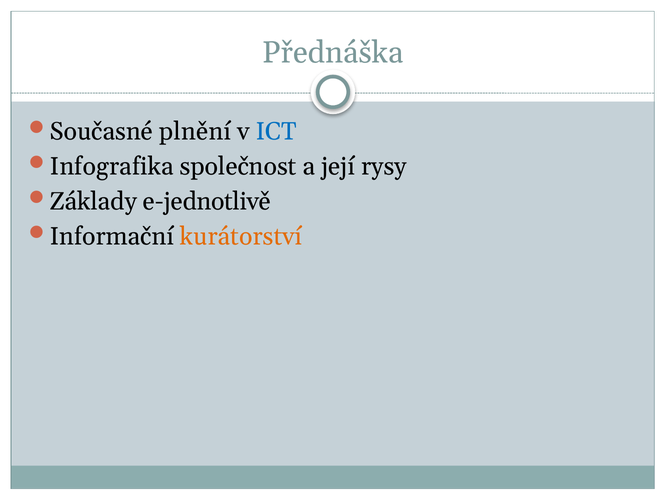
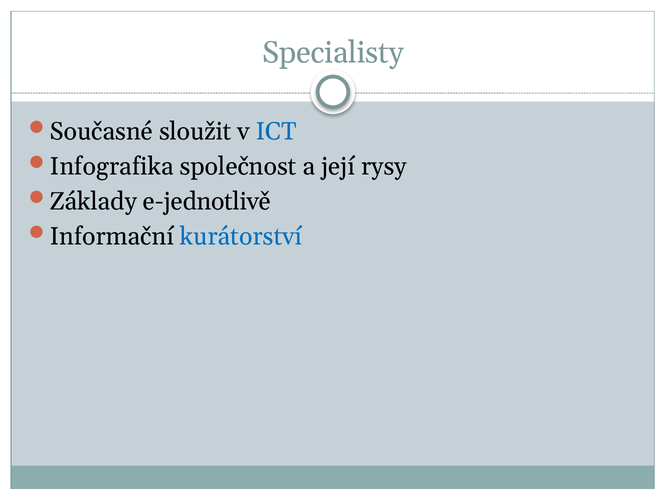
Přednáška: Přednáška -> Specialisty (333, 52)
plnění: plnění -> sloužit (195, 131)
kurátorství colour: orange -> blue (241, 236)
